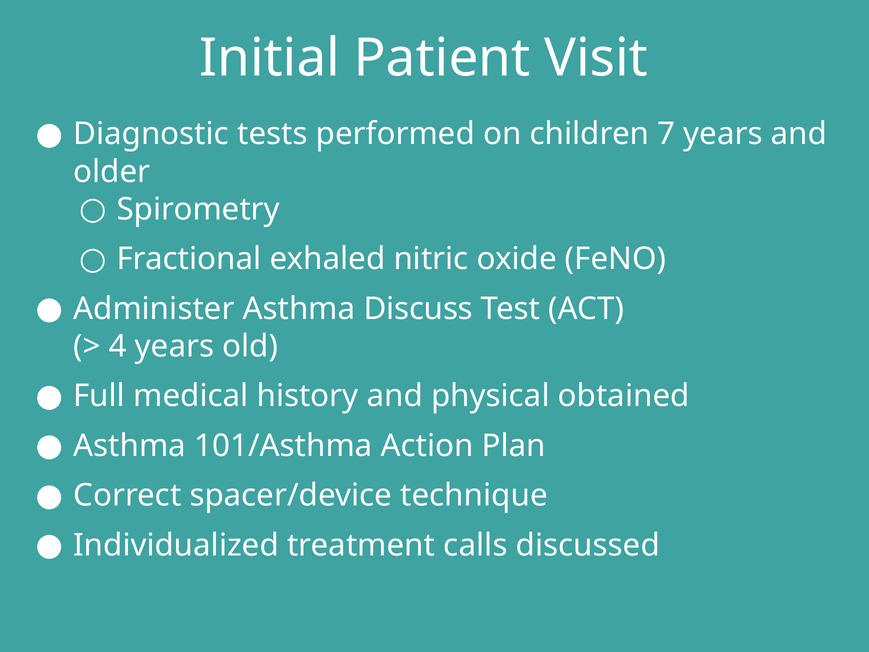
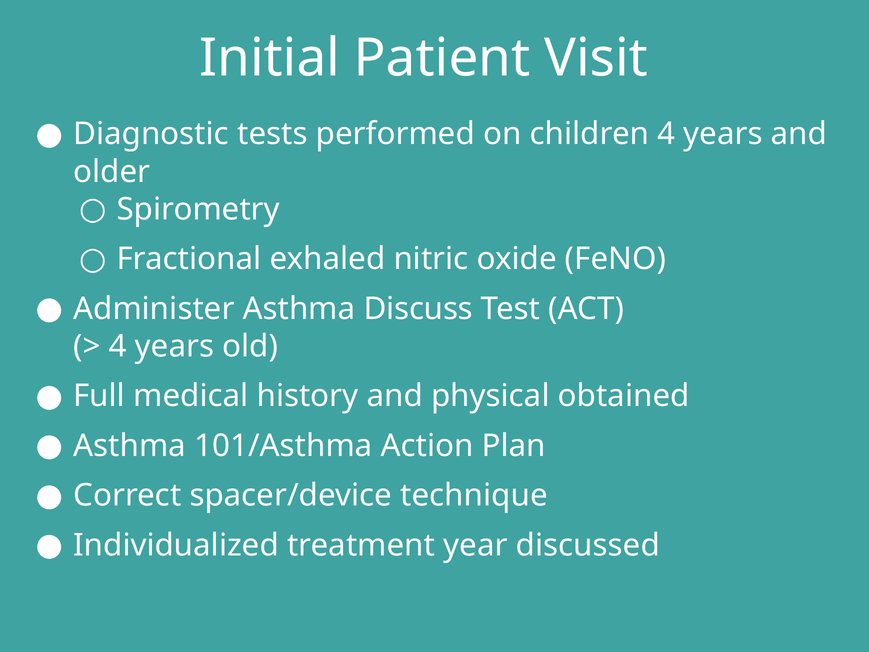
children 7: 7 -> 4 (666, 134)
calls: calls -> year (476, 545)
